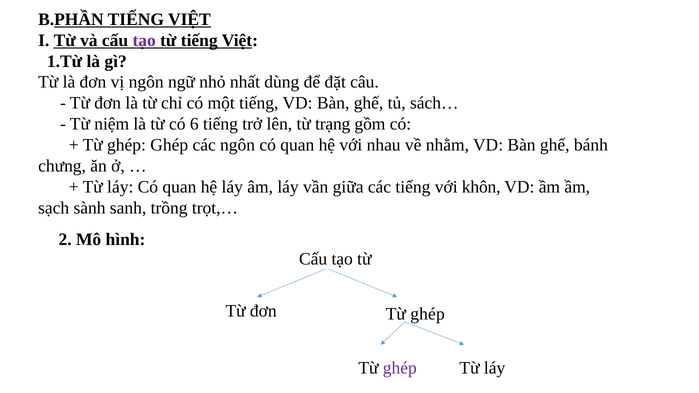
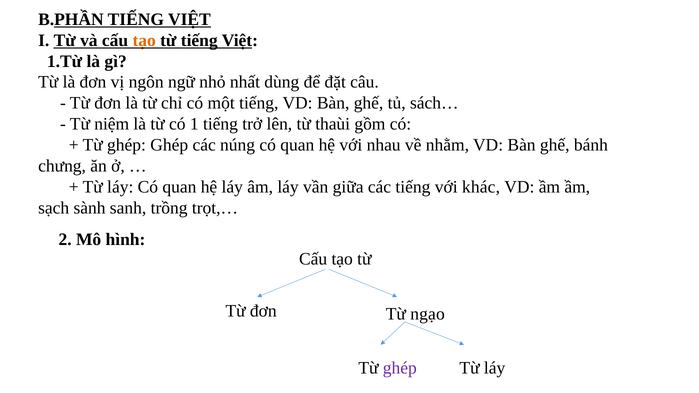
tạo colour: purple -> orange (144, 40)
6: 6 -> 1 (194, 124)
trạng: trạng -> thaùi (333, 124)
các ngôn: ngôn -> núng (238, 145)
khôn: khôn -> khác (481, 187)
đơn Từ ghép: ghép -> ngạo (427, 314)
